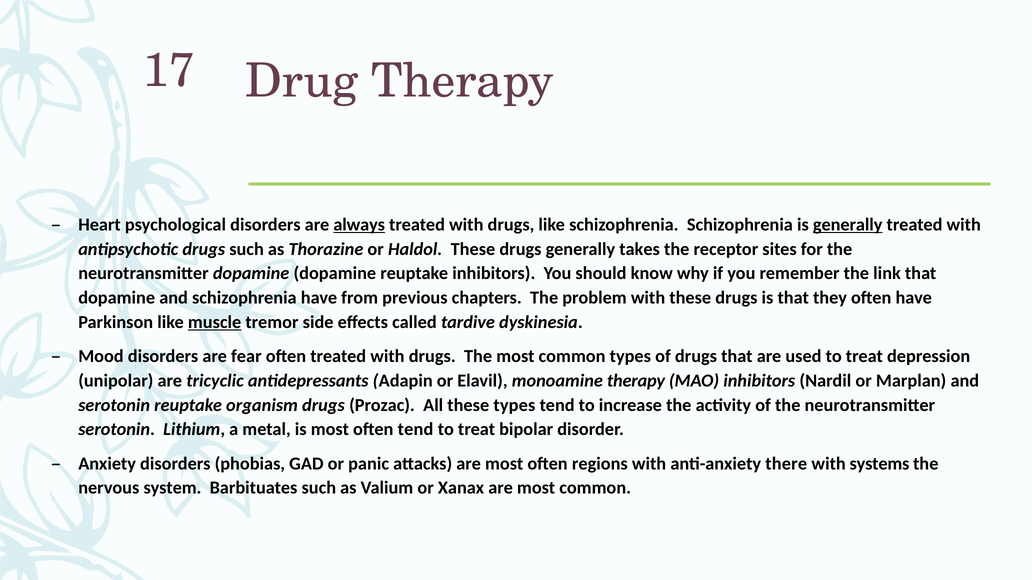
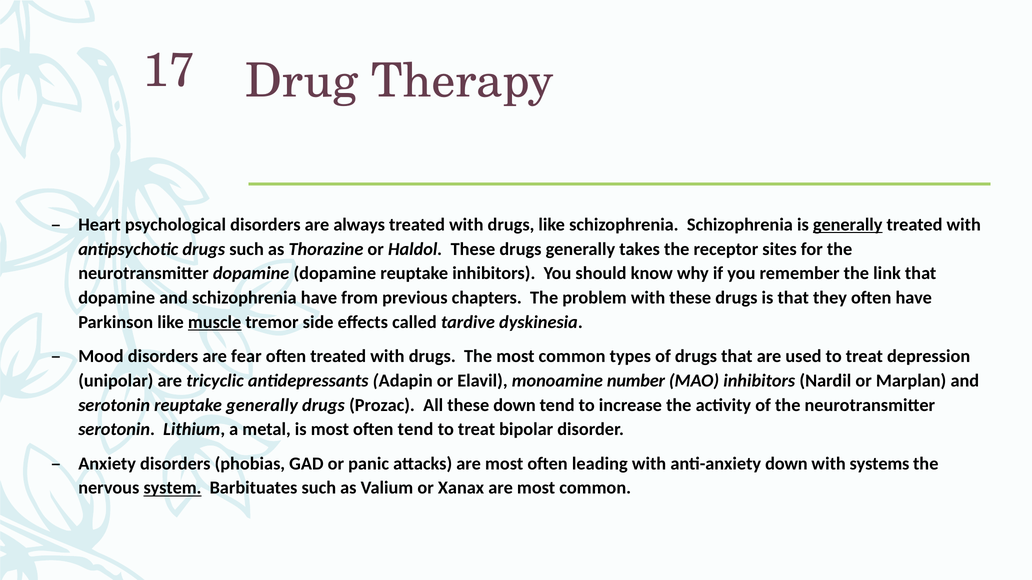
always underline: present -> none (359, 225)
monoamine therapy: therapy -> number (636, 381)
reuptake organism: organism -> generally (262, 405)
these types: types -> down (515, 405)
regions: regions -> leading (600, 464)
anti-anxiety there: there -> down (786, 464)
system underline: none -> present (172, 488)
